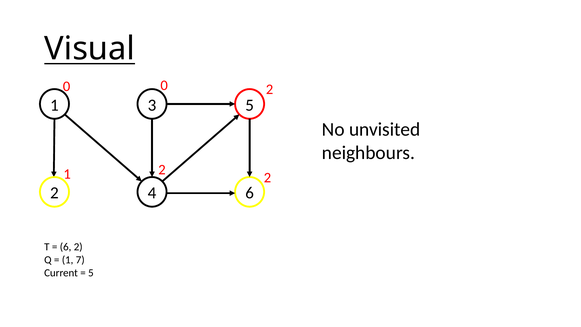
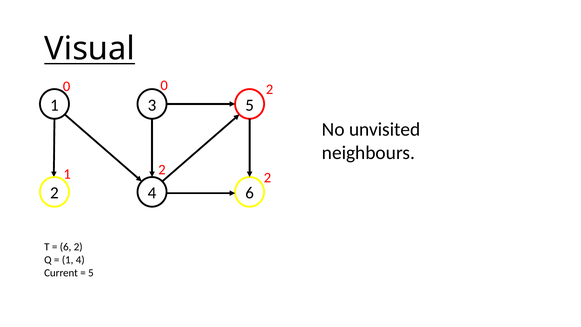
1 7: 7 -> 4 (80, 260)
